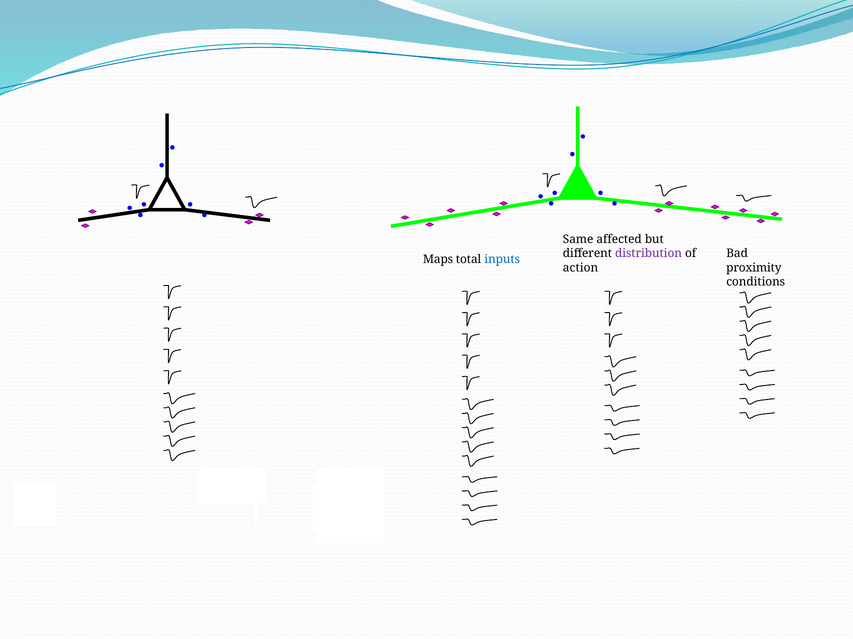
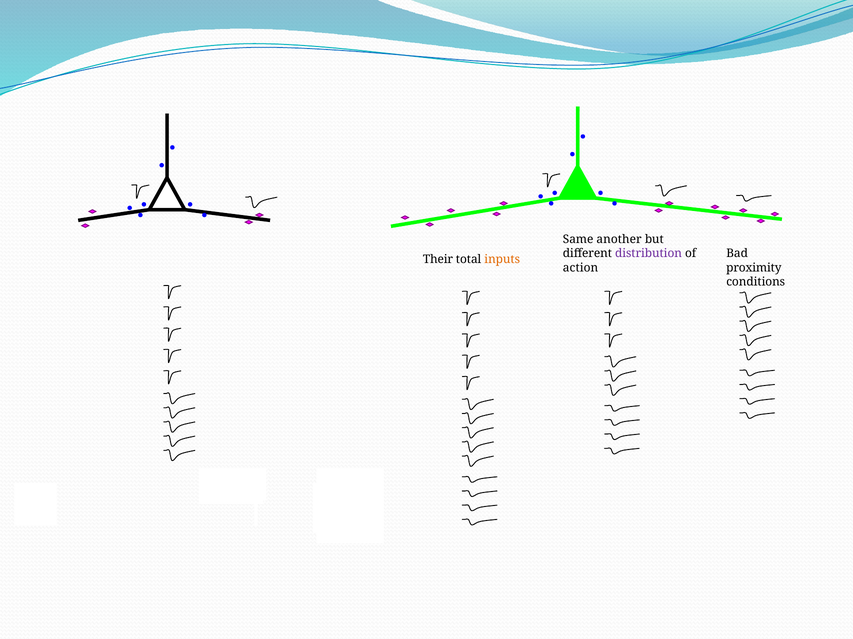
affected: affected -> another (619, 240)
Maps: Maps -> Their (438, 259)
inputs colour: blue -> orange (502, 259)
